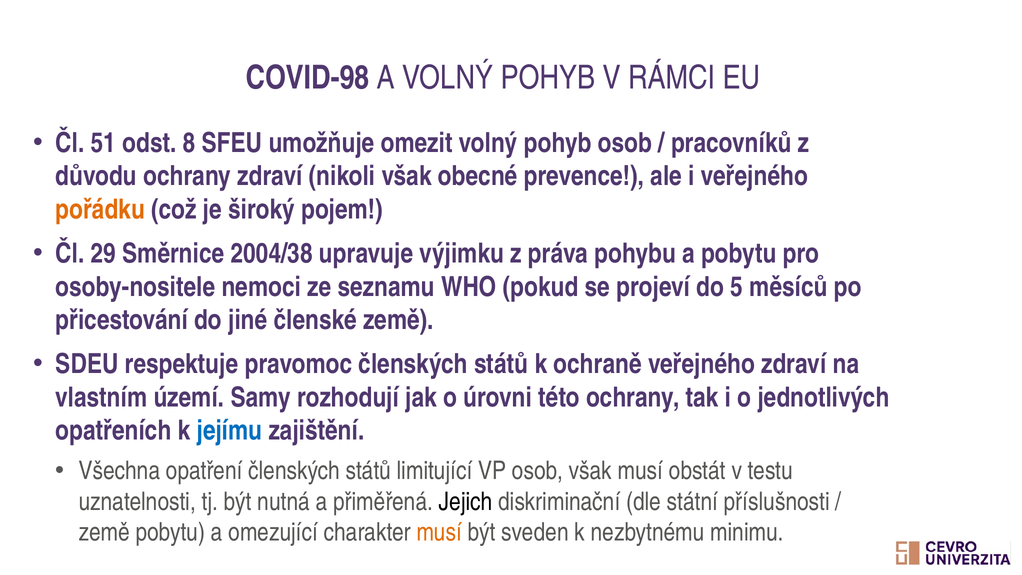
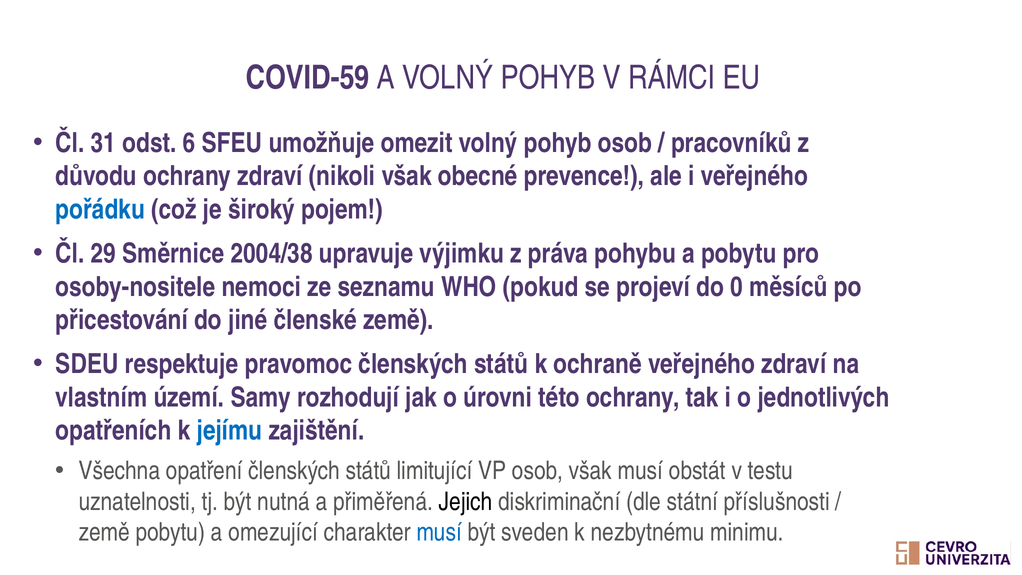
COVID-98: COVID-98 -> COVID-59 (308, 78)
51: 51 -> 31 (103, 143)
8: 8 -> 6 (189, 143)
pořádku colour: orange -> blue (100, 210)
5: 5 -> 0 (737, 287)
musí colour: orange -> blue (439, 532)
